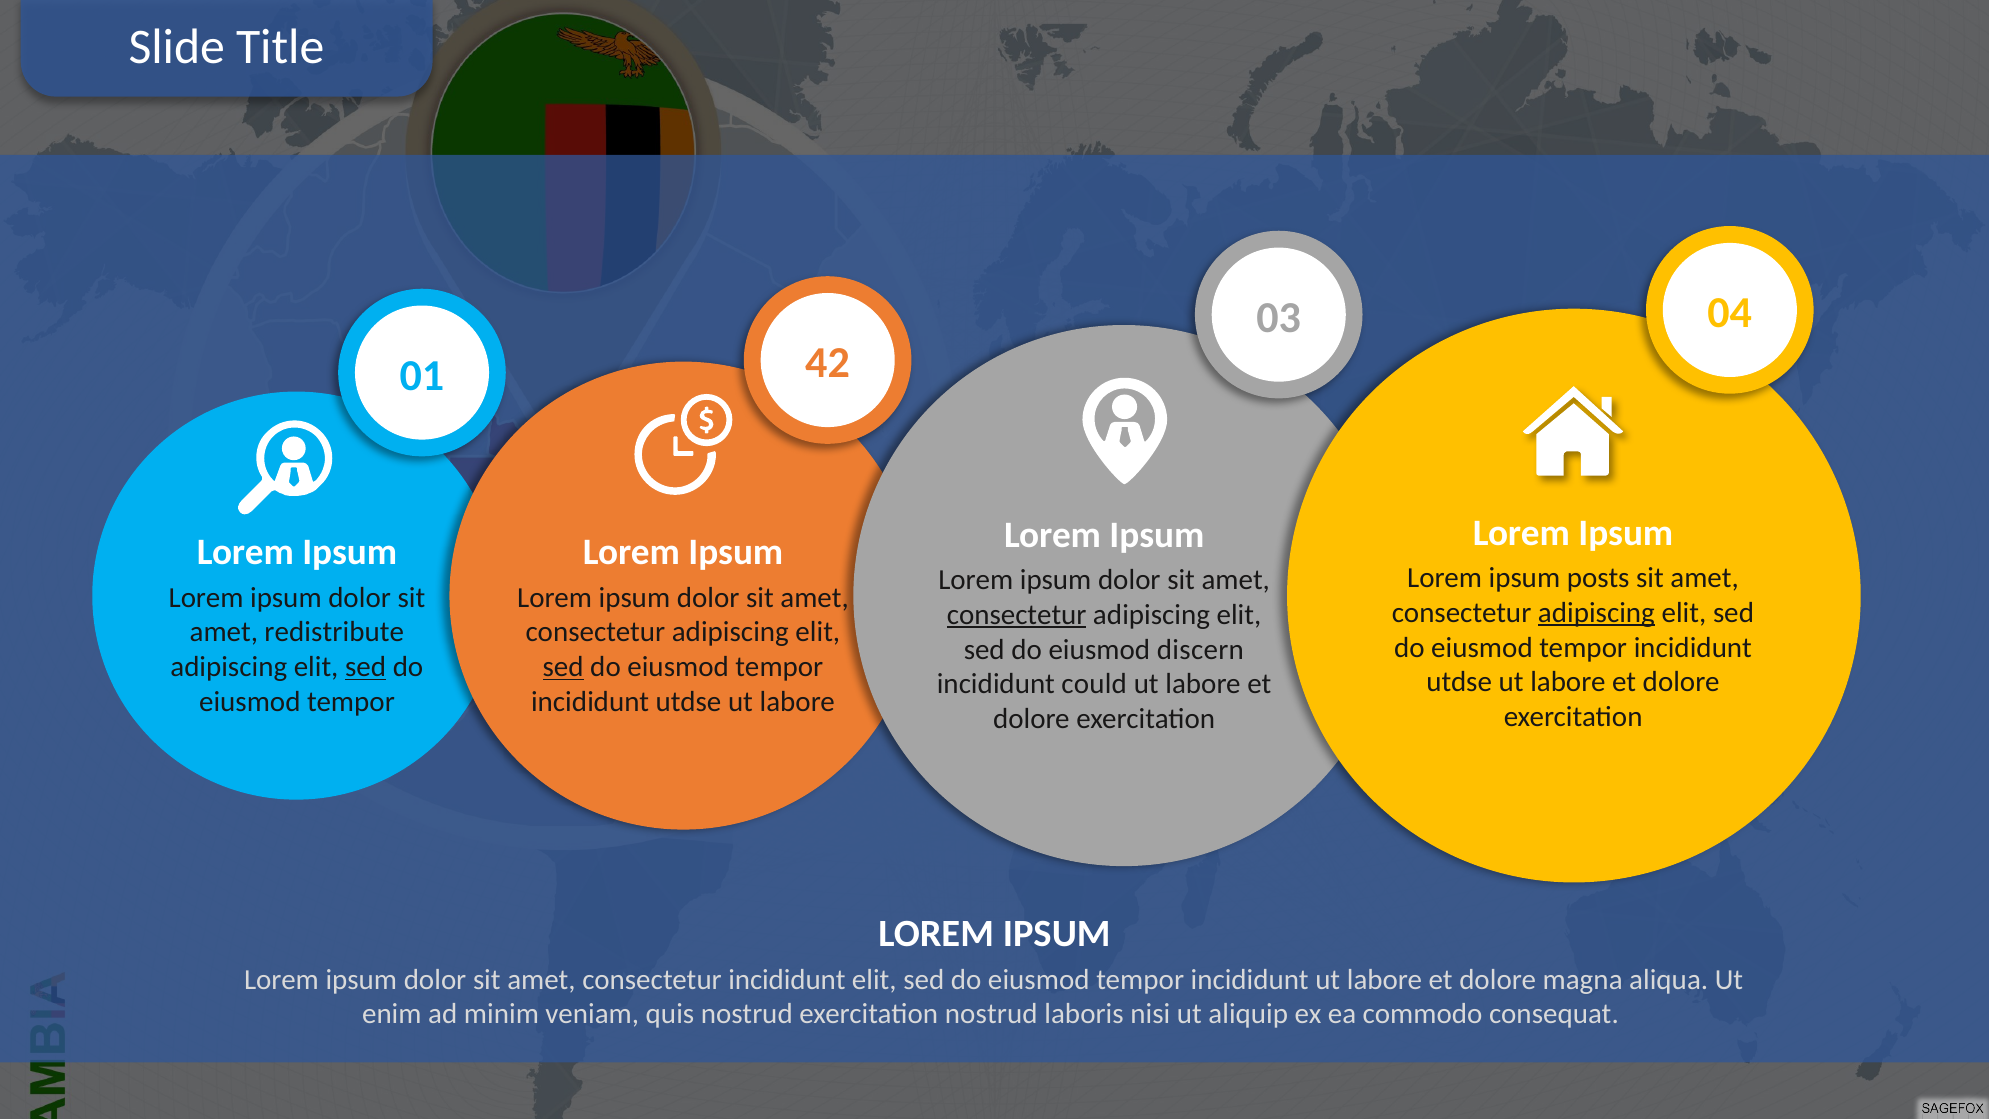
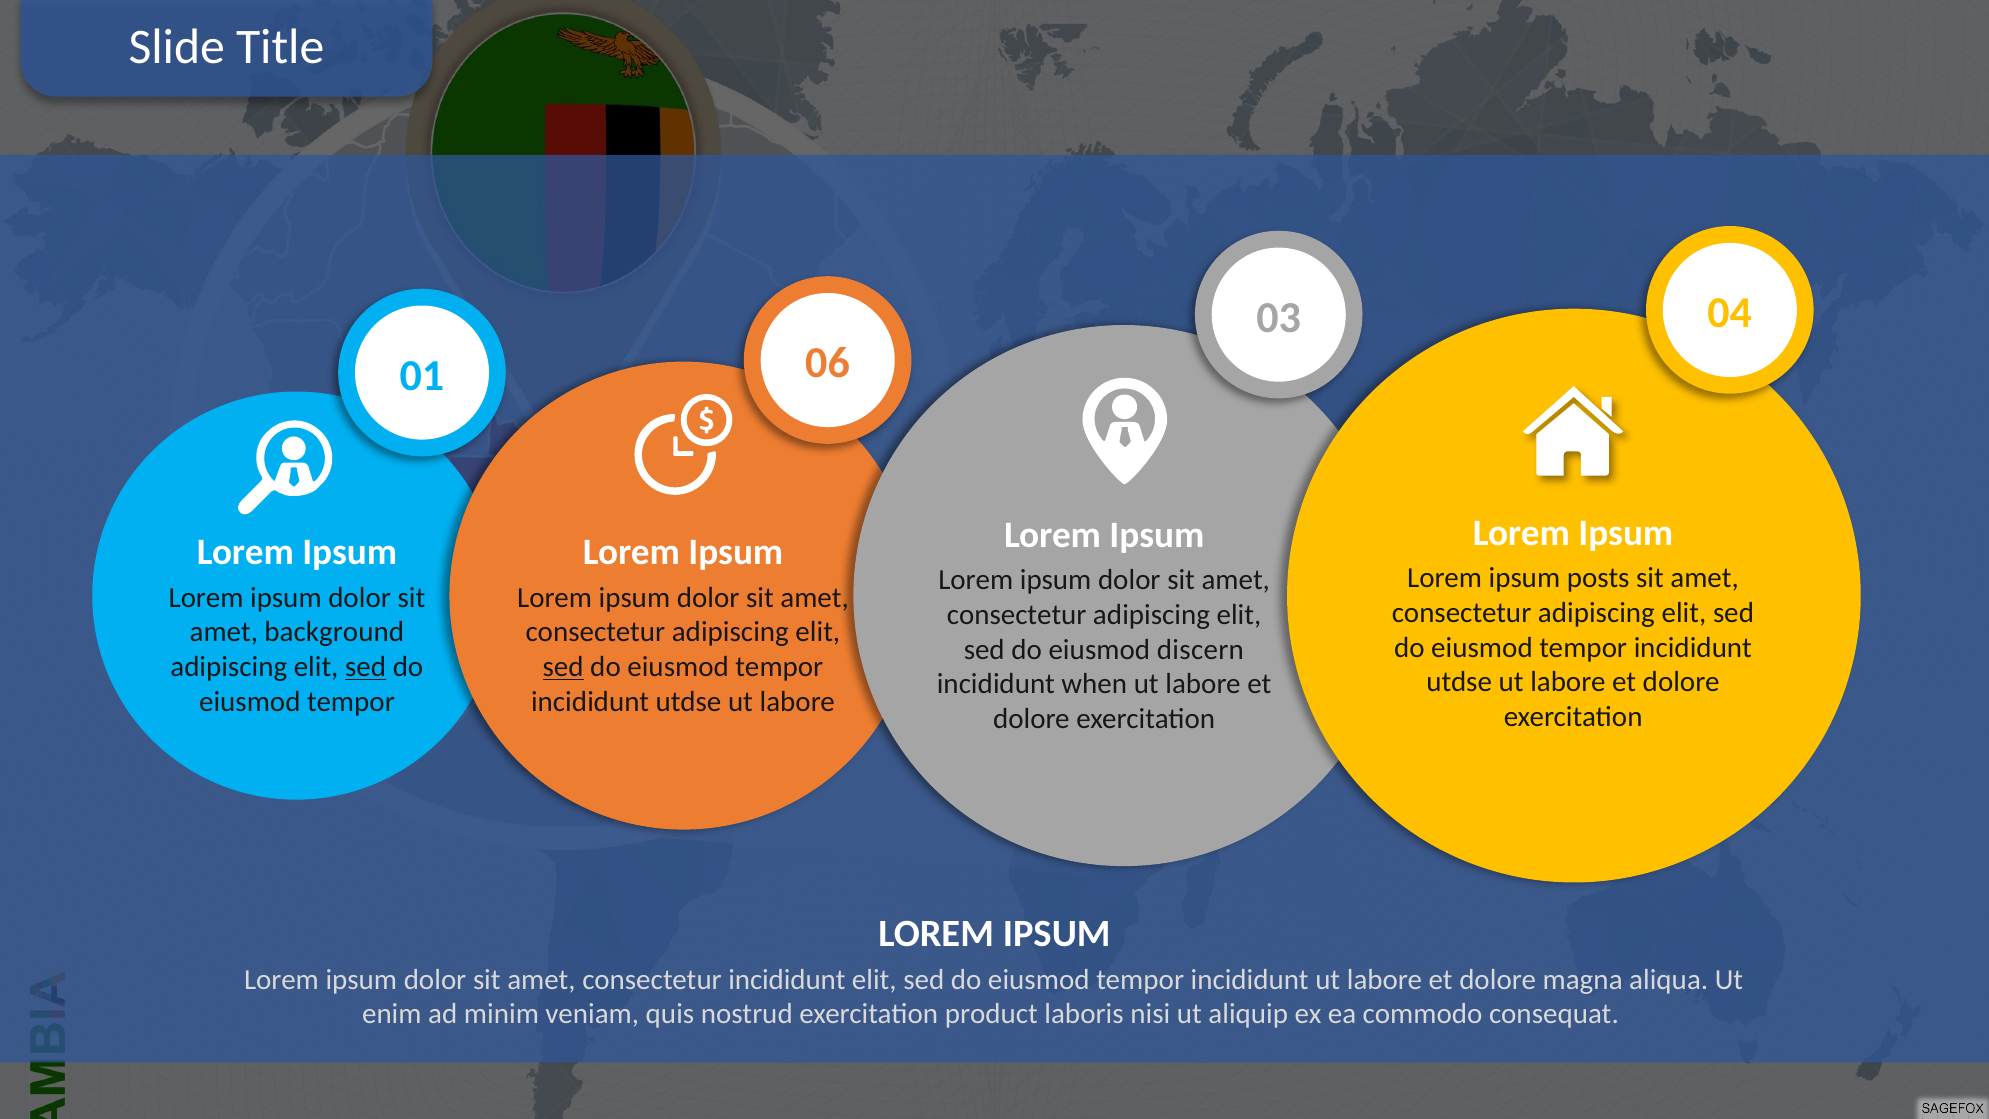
42: 42 -> 06 (828, 363)
adipiscing underline: present -> none (1596, 612)
consectetur underline: present -> none (1017, 614)
redistribute: redistribute -> background (334, 632)
could: could -> when (1094, 684)
exercitation nostrud: nostrud -> product (991, 1014)
